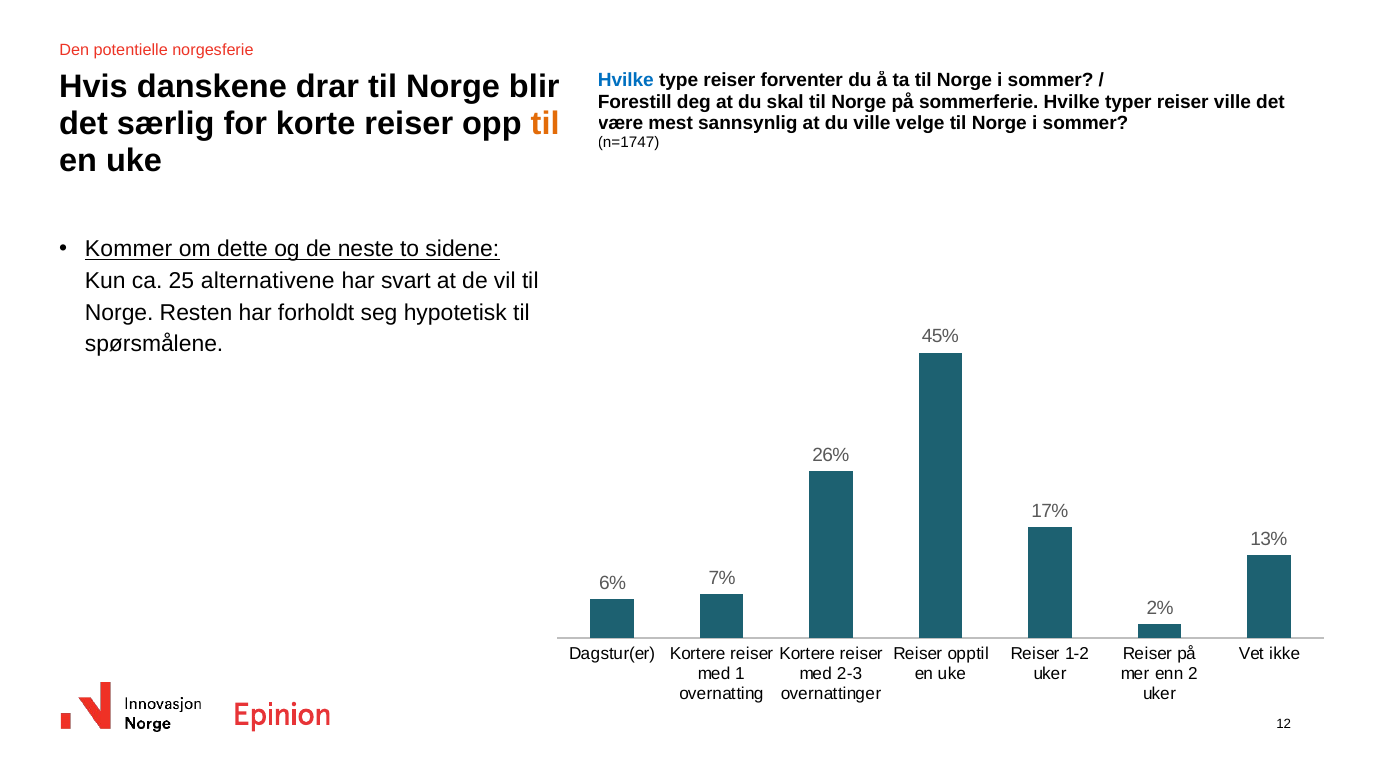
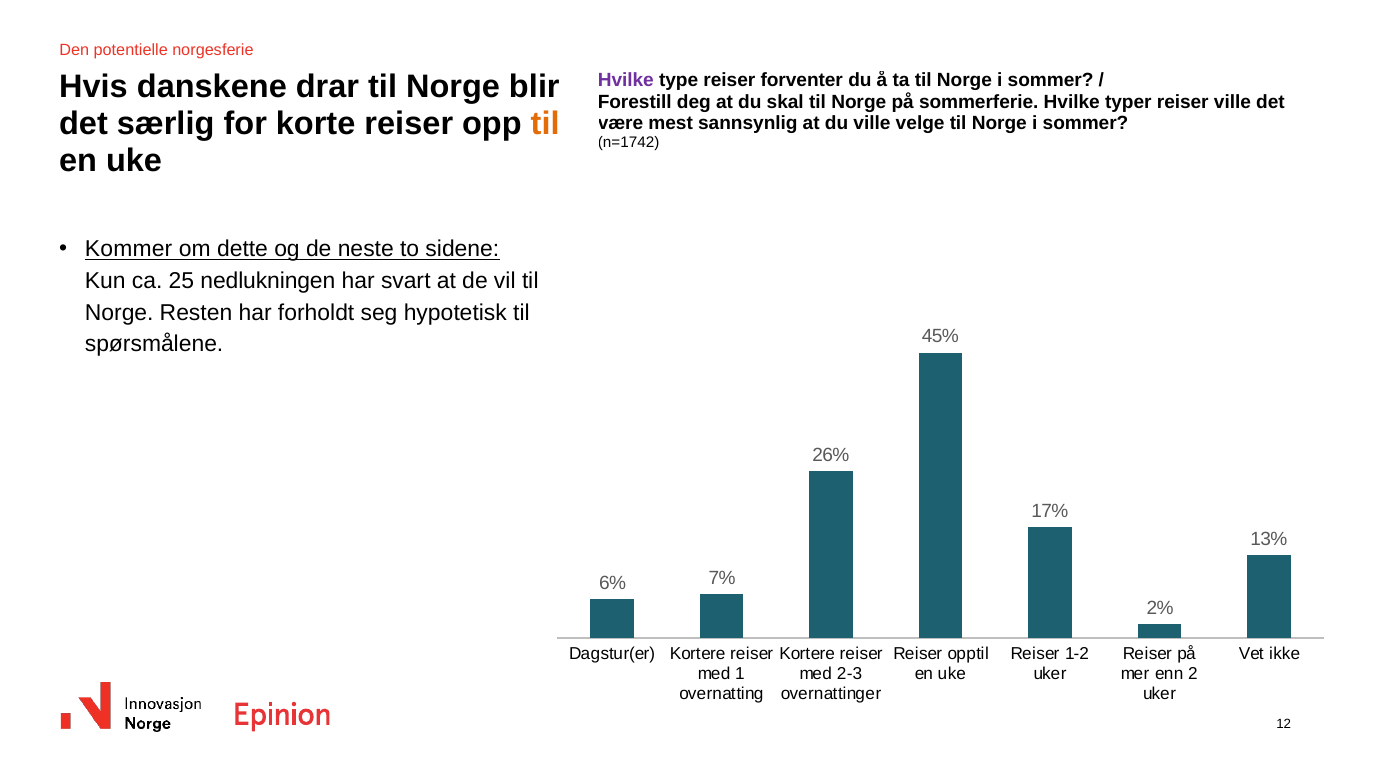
Hvilke colour: blue -> purple (626, 81)
n=1747: n=1747 -> n=1742 (629, 143)
alternativene: alternativene -> nedlukningen (268, 281)
